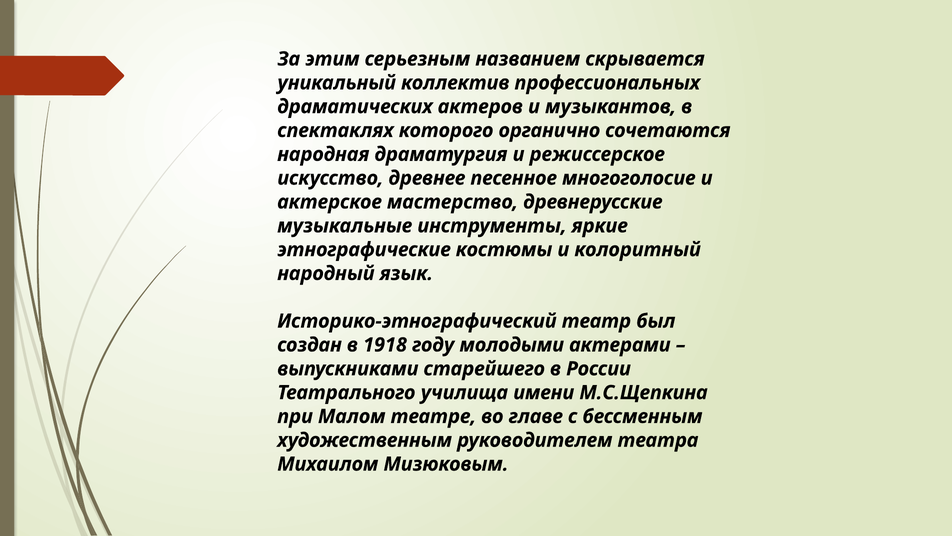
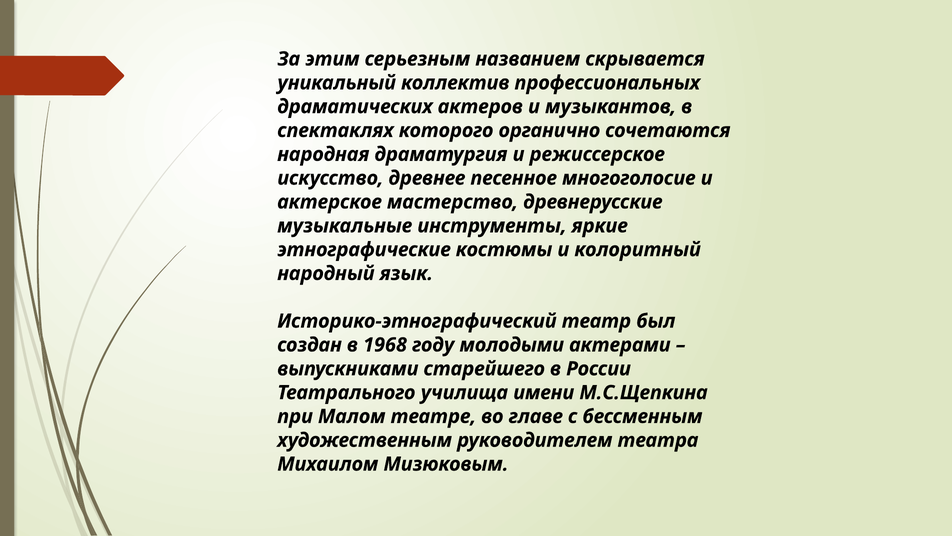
1918: 1918 -> 1968 (385, 345)
